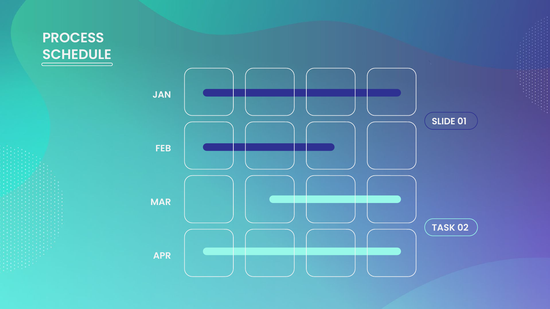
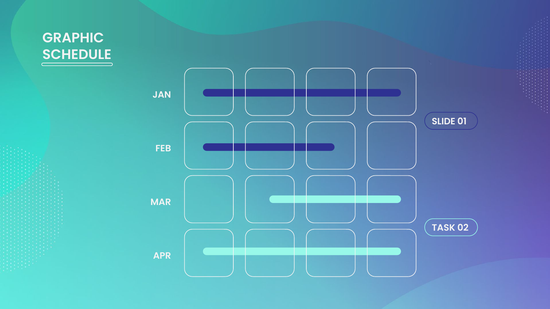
PROCESS: PROCESS -> GRAPHIC (73, 38)
